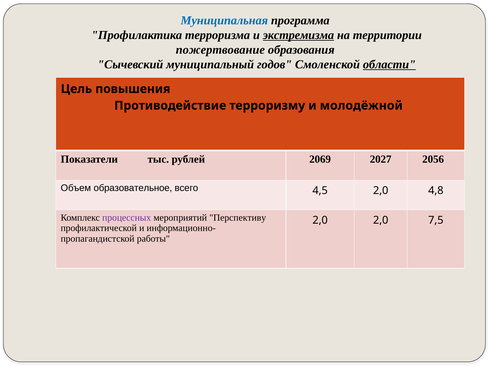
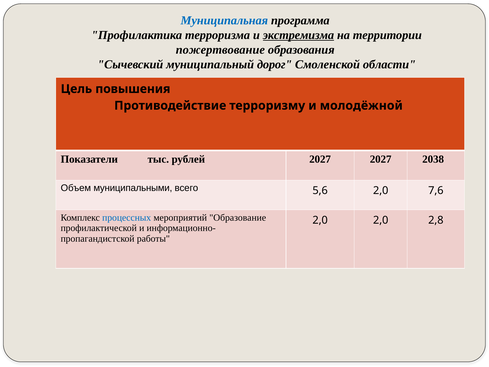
годов: годов -> дорог (275, 64)
области underline: present -> none (389, 64)
рублей 2069: 2069 -> 2027 (320, 159)
2056: 2056 -> 2038 (433, 159)
образовательное: образовательное -> муниципальными (133, 188)
4,5: 4,5 -> 5,6 (320, 190)
4,8: 4,8 -> 7,6 (436, 190)
процессных colour: purple -> blue (127, 217)
Перспективу: Перспективу -> Образование (238, 217)
7,5: 7,5 -> 2,8 (436, 220)
